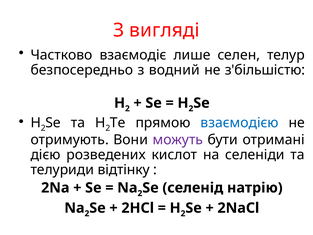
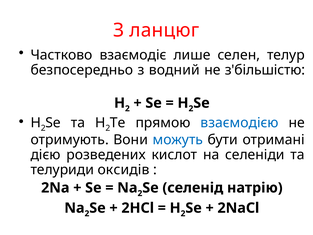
вигляді: вигляді -> ланцюг (164, 30)
можуть colour: purple -> blue (178, 140)
відтінку: відтінку -> оксидів (124, 170)
